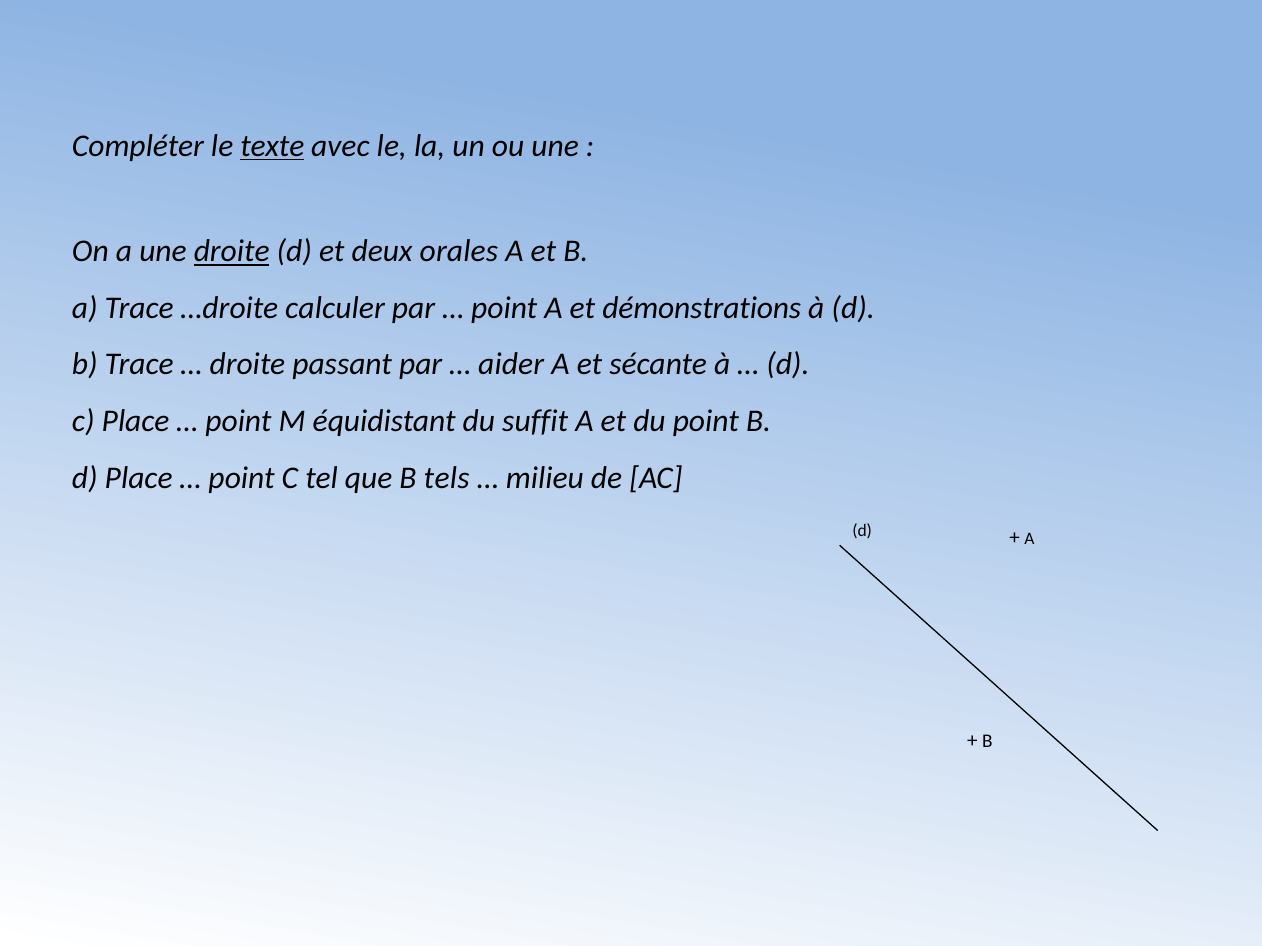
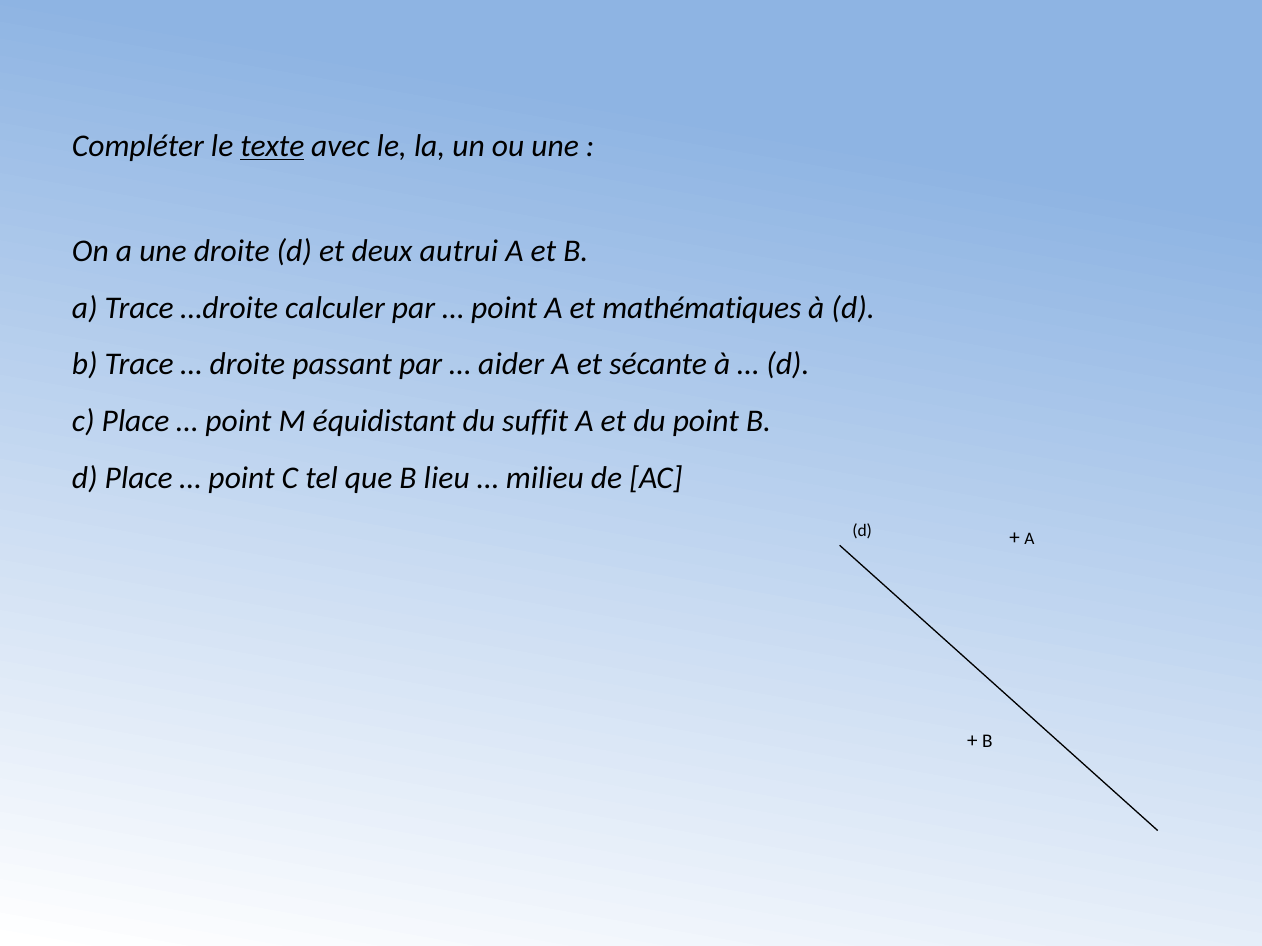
droite underline: present -> none (232, 251)
orales: orales -> autrui (459, 251)
démonstrations: démonstrations -> mathématiques (702, 308)
tels: tels -> lieu (447, 478)
